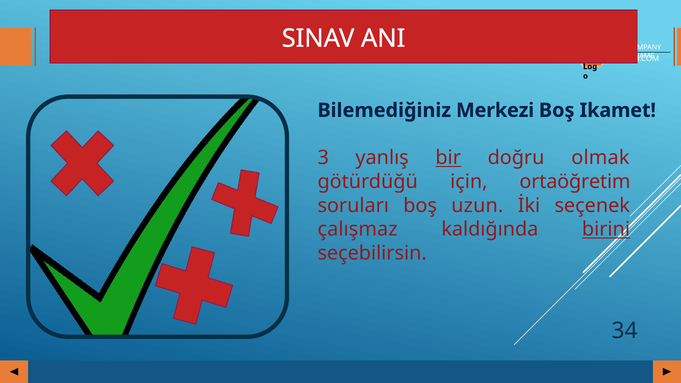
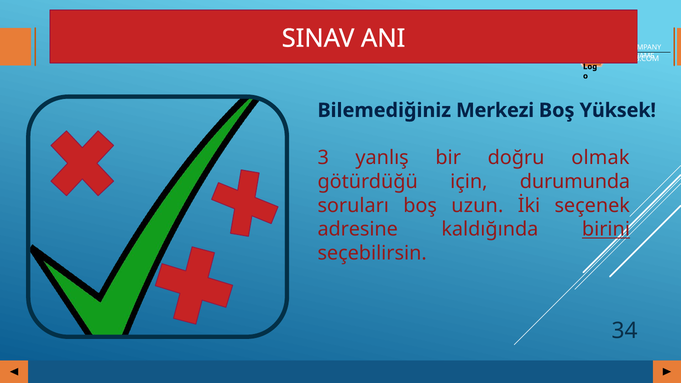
Ikamet: Ikamet -> Yüksek (618, 110)
bir underline: present -> none (448, 158)
ortaöğretim: ortaöğretim -> durumunda (575, 182)
çalışmaz: çalışmaz -> adresine (358, 229)
